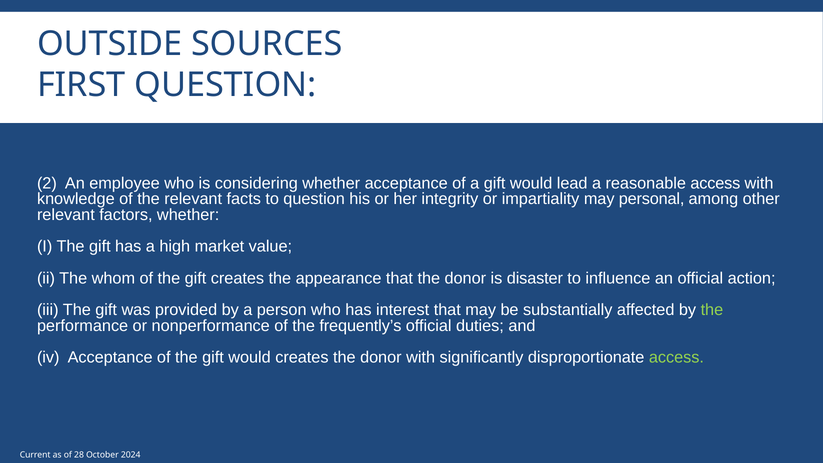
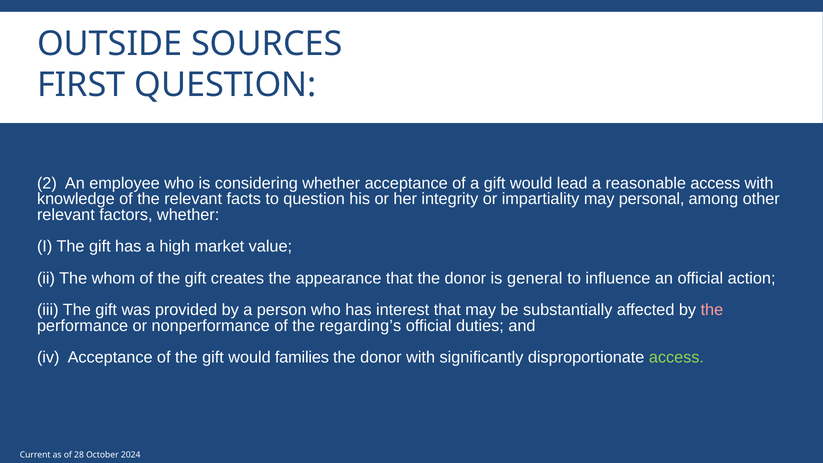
disaster: disaster -> general (535, 278)
the colour: light green -> pink (712, 310)
frequently’s: frequently’s -> regarding’s (360, 326)
would creates: creates -> families (302, 357)
